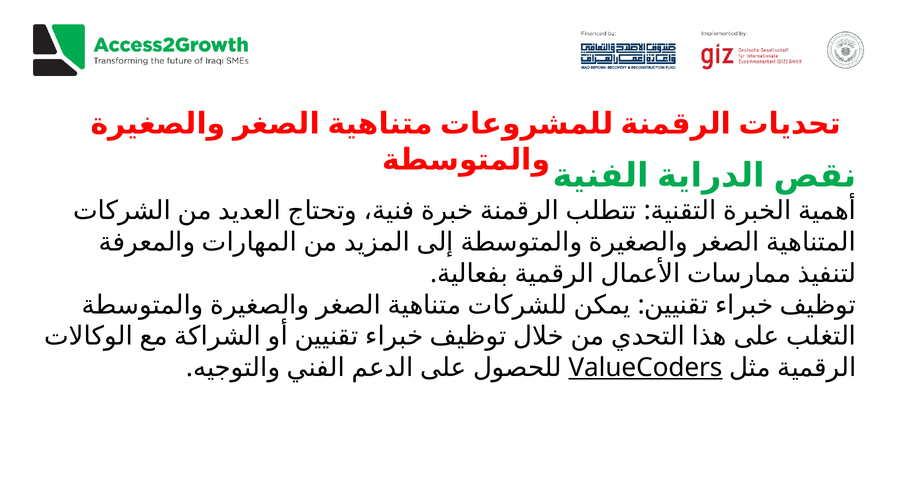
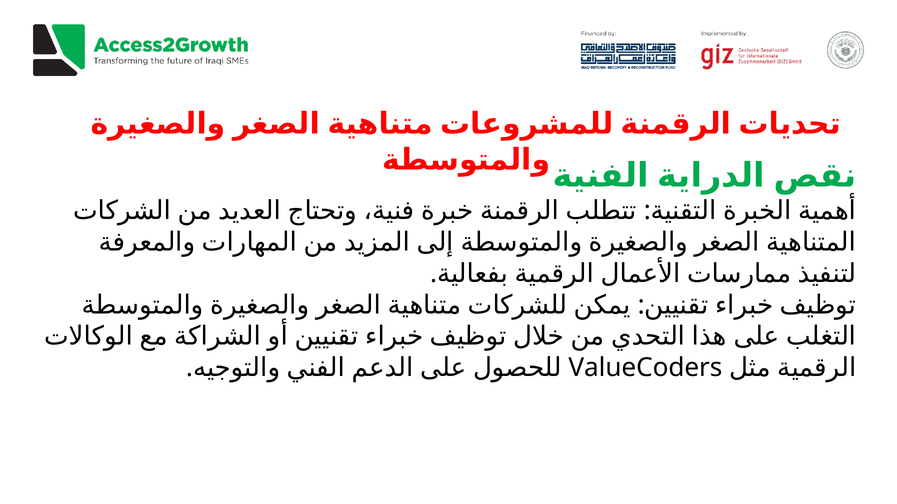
ValueCoders underline: present -> none (645, 368)
